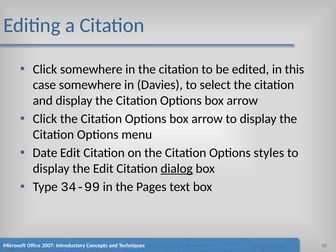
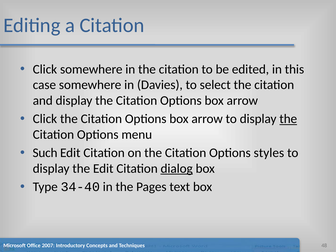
the underline: none -> present (288, 119)
Date: Date -> Such (45, 153)
34-99: 34-99 -> 34-40 (80, 187)
